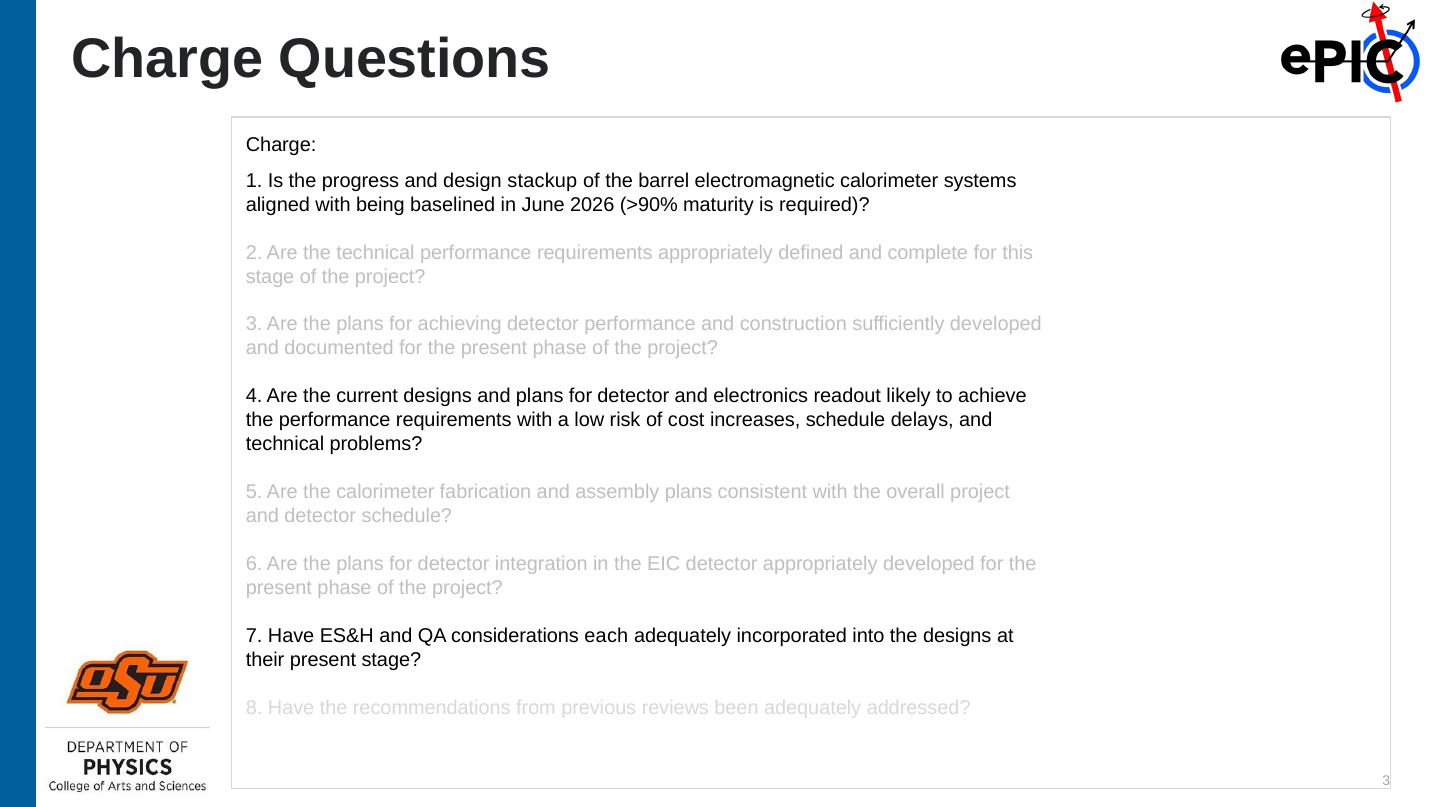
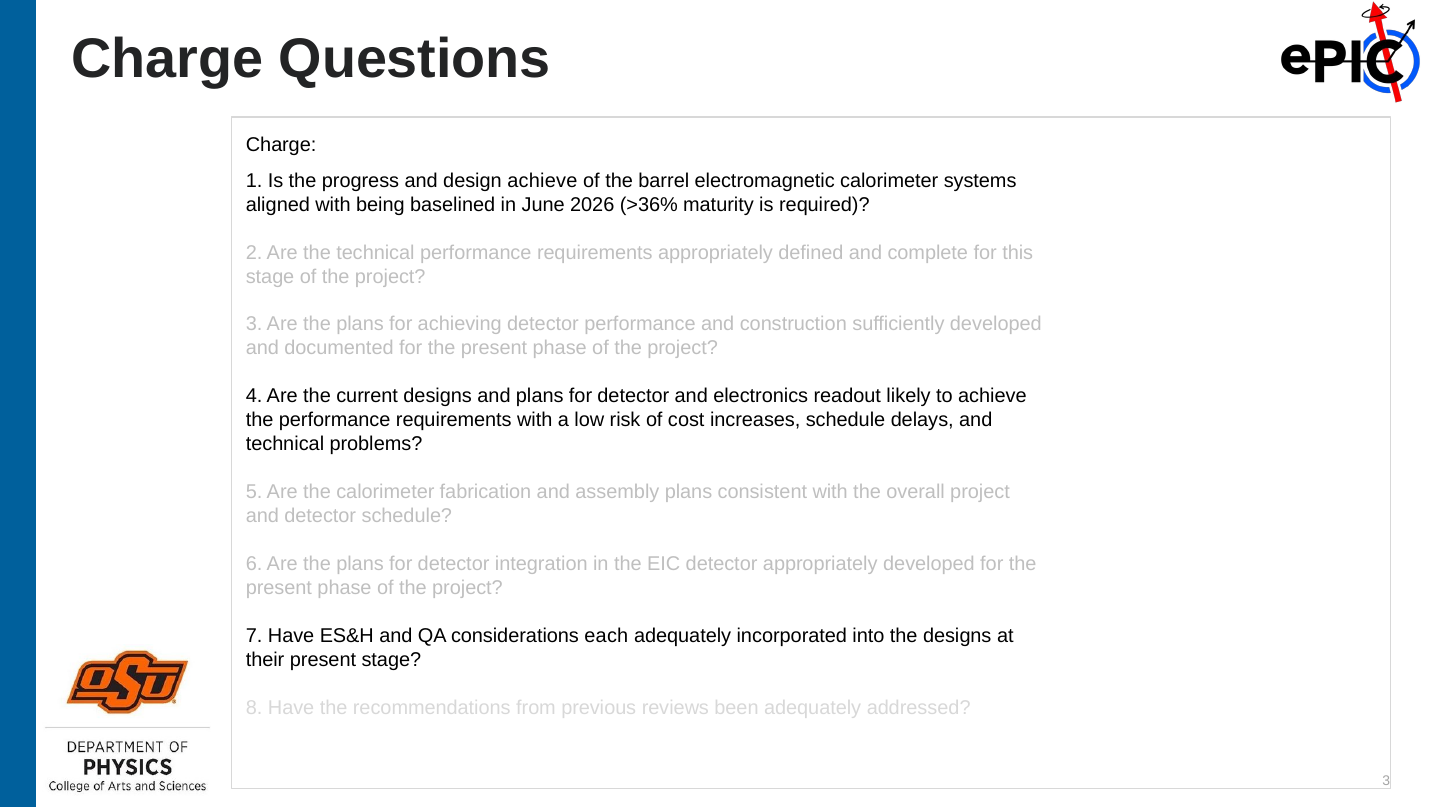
design stackup: stackup -> achieve (542, 181)
>90%: >90% -> >36% (649, 205)
